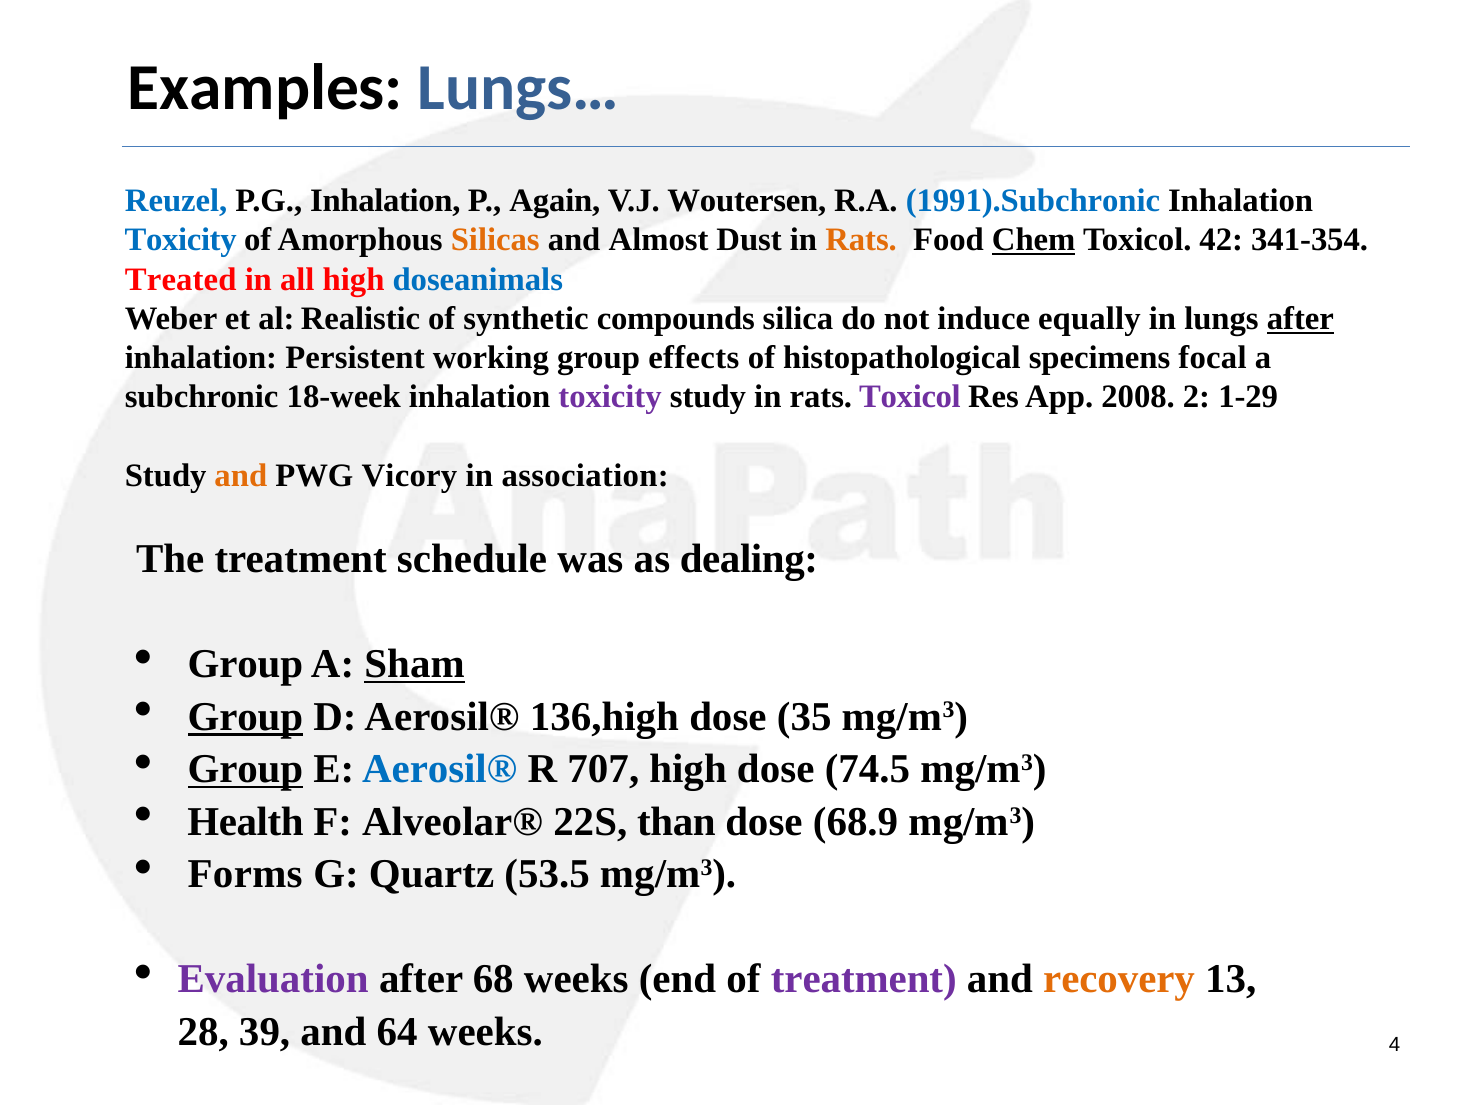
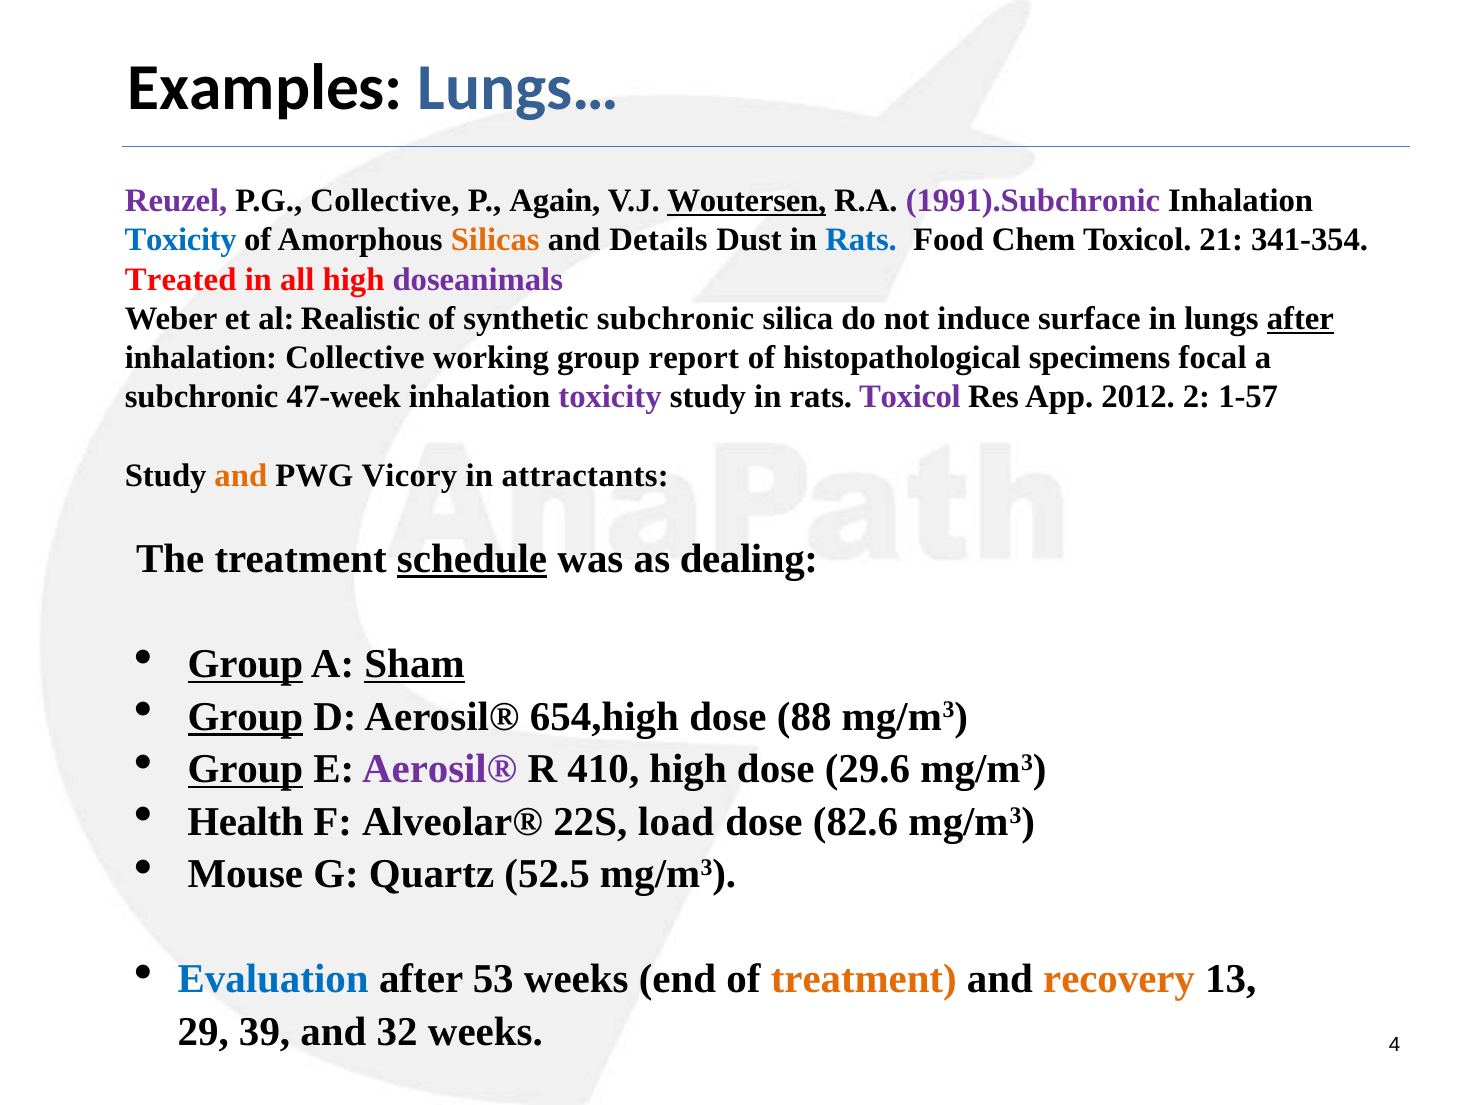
Reuzel colour: blue -> purple (176, 201)
P.G Inhalation: Inhalation -> Collective (385, 201)
Woutersen underline: none -> present (747, 201)
1991).Subchronic colour: blue -> purple (1033, 201)
Almost: Almost -> Details (658, 240)
Rats colour: orange -> blue (861, 240)
Chem underline: present -> none (1034, 240)
42: 42 -> 21 (1221, 240)
doseanimals colour: blue -> purple (478, 279)
synthetic compounds: compounds -> subchronic (675, 319)
equally: equally -> surface (1089, 319)
inhalation Persistent: Persistent -> Collective (355, 358)
effects: effects -> report (694, 358)
18-week: 18-week -> 47-week (344, 397)
2008: 2008 -> 2012 (1138, 397)
1-29: 1-29 -> 1-57 (1248, 397)
association: association -> attractants (585, 476)
schedule underline: none -> present (472, 559)
Group underline: none -> present (245, 664)
136,high: 136,high -> 654,high (604, 717)
35: 35 -> 88 (804, 717)
Aerosil® colour: blue -> purple (440, 770)
707: 707 -> 410 (603, 770)
74.5: 74.5 -> 29.6 (867, 770)
than: than -> load (676, 822)
68.9: 68.9 -> 82.6 (856, 822)
Forms: Forms -> Mouse (245, 875)
53.5: 53.5 -> 52.5 (547, 875)
Evaluation colour: purple -> blue (273, 980)
68: 68 -> 53 (493, 980)
treatment colour: purple -> orange (864, 980)
28: 28 -> 29 (203, 1032)
64: 64 -> 32 (397, 1032)
